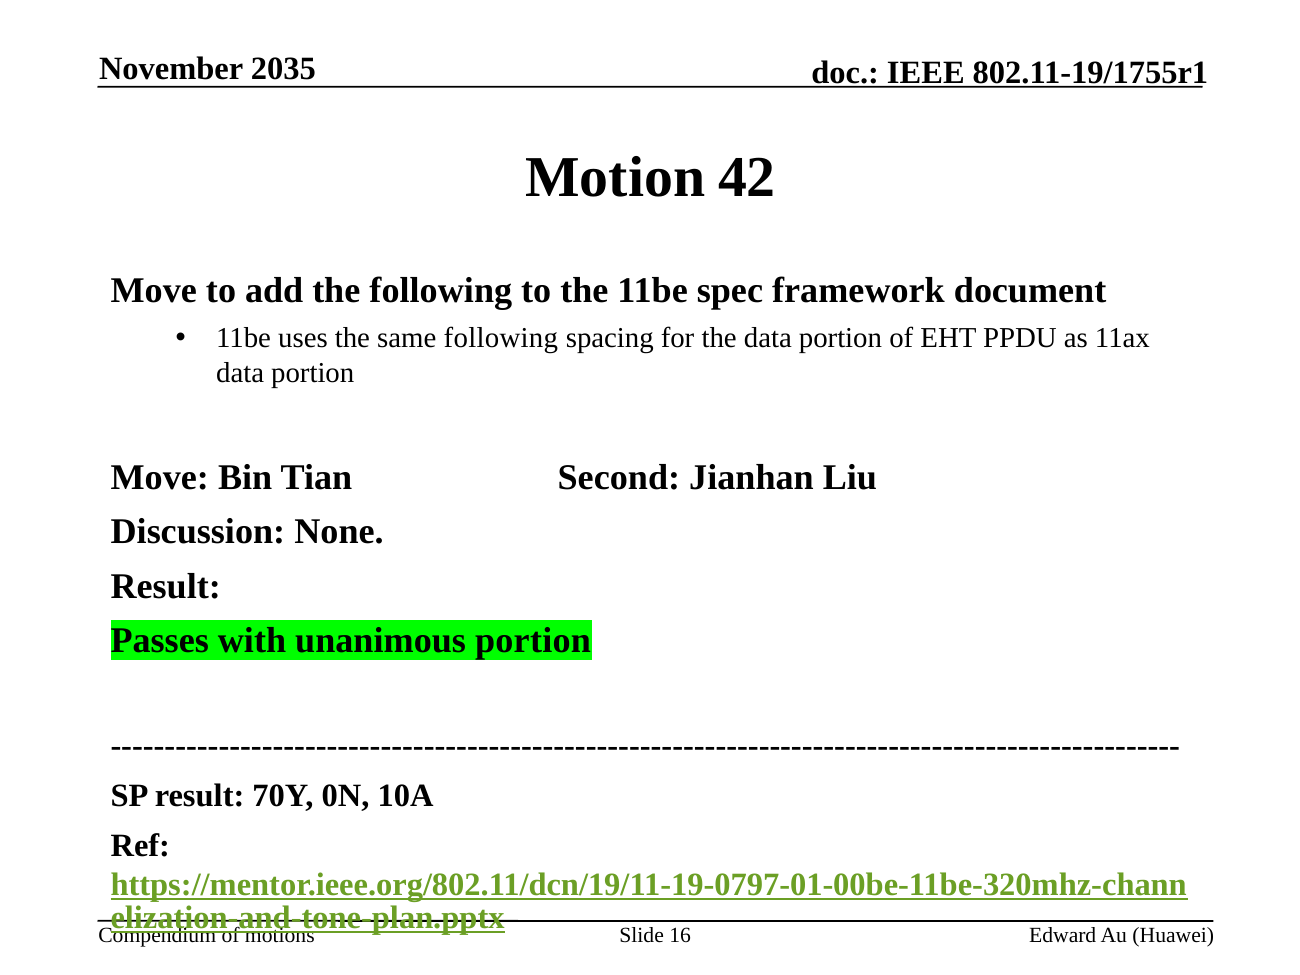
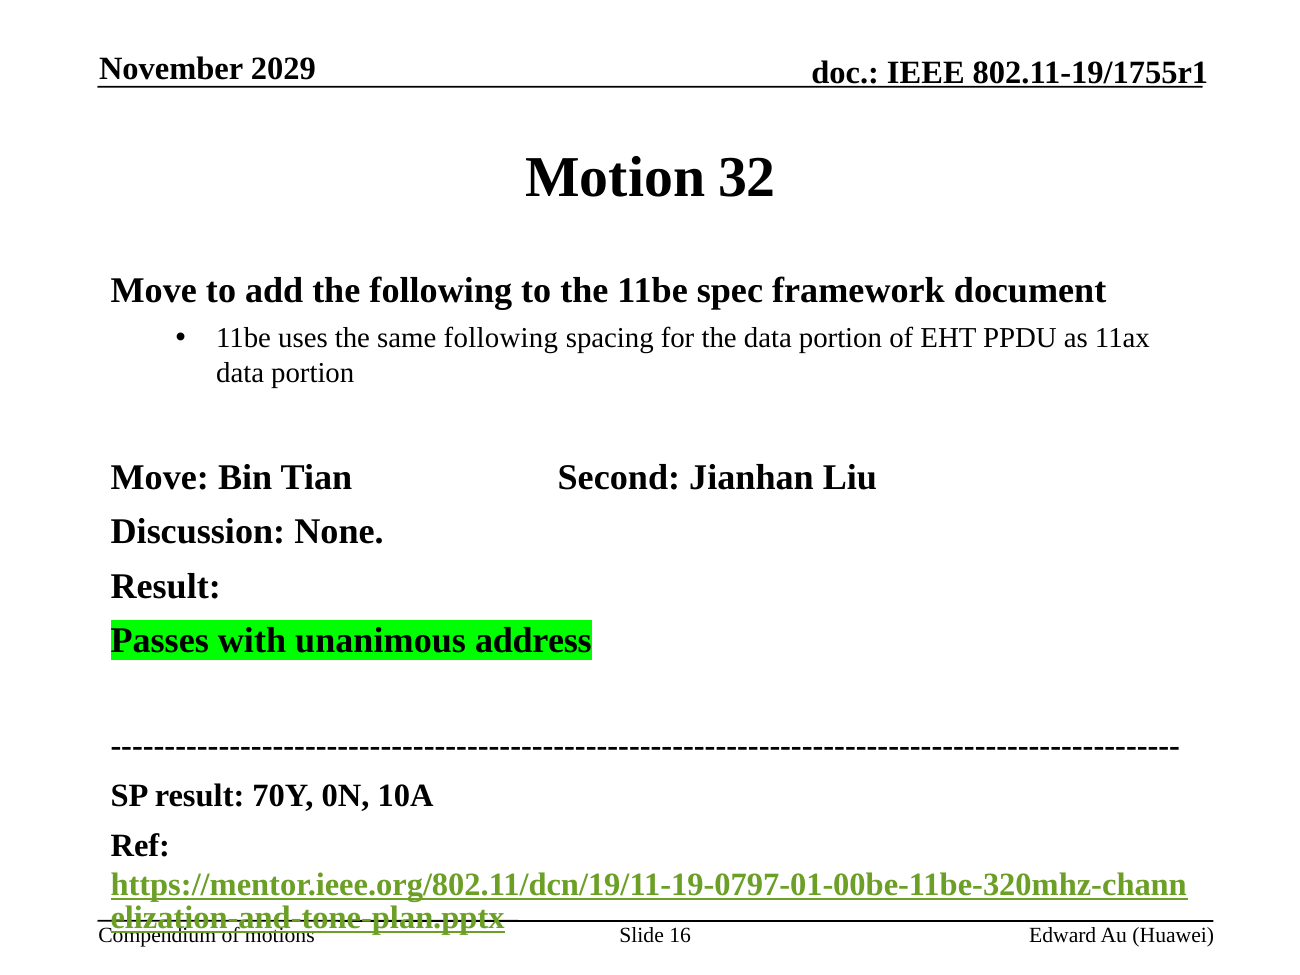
2035: 2035 -> 2029 (283, 69)
42: 42 -> 32 (747, 177)
unanimous portion: portion -> address (533, 640)
